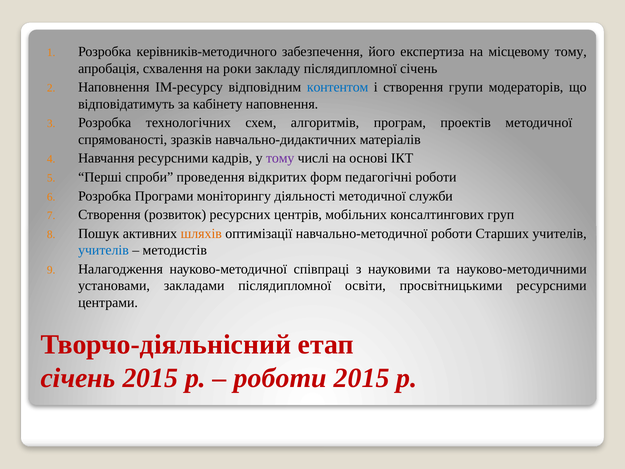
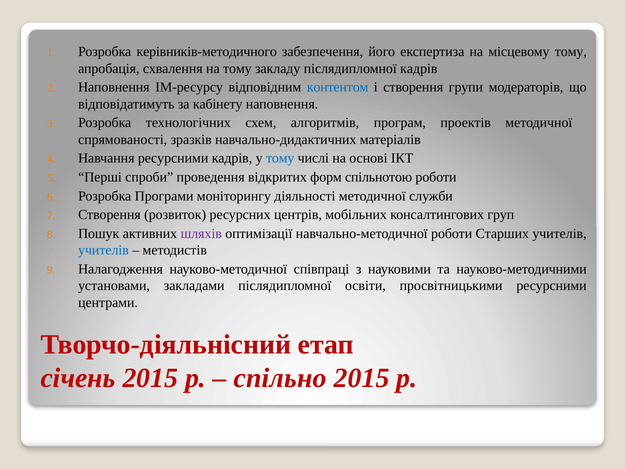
на роки: роки -> тому (237, 68)
післядипломної січень: січень -> кадрів (419, 68)
тому colour: purple -> blue (280, 158)
педагогічні: педагогічні -> спільнотою (379, 177)
шляхів colour: orange -> purple (201, 234)
роботи: роботи -> спільно (280, 378)
